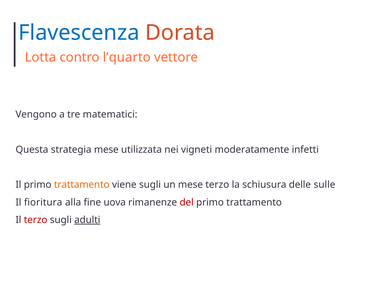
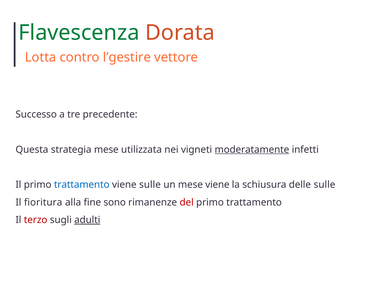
Flavescenza colour: blue -> green (79, 33)
l’quarto: l’quarto -> l’gestire (127, 57)
Vengono: Vengono -> Successo (36, 115)
matematici: matematici -> precedente (110, 115)
moderatamente underline: none -> present (252, 150)
trattamento colour: orange -> blue (82, 185)
viene sugli: sugli -> sulle (150, 185)
mese terzo: terzo -> viene (217, 185)
uova: uova -> sono (115, 202)
